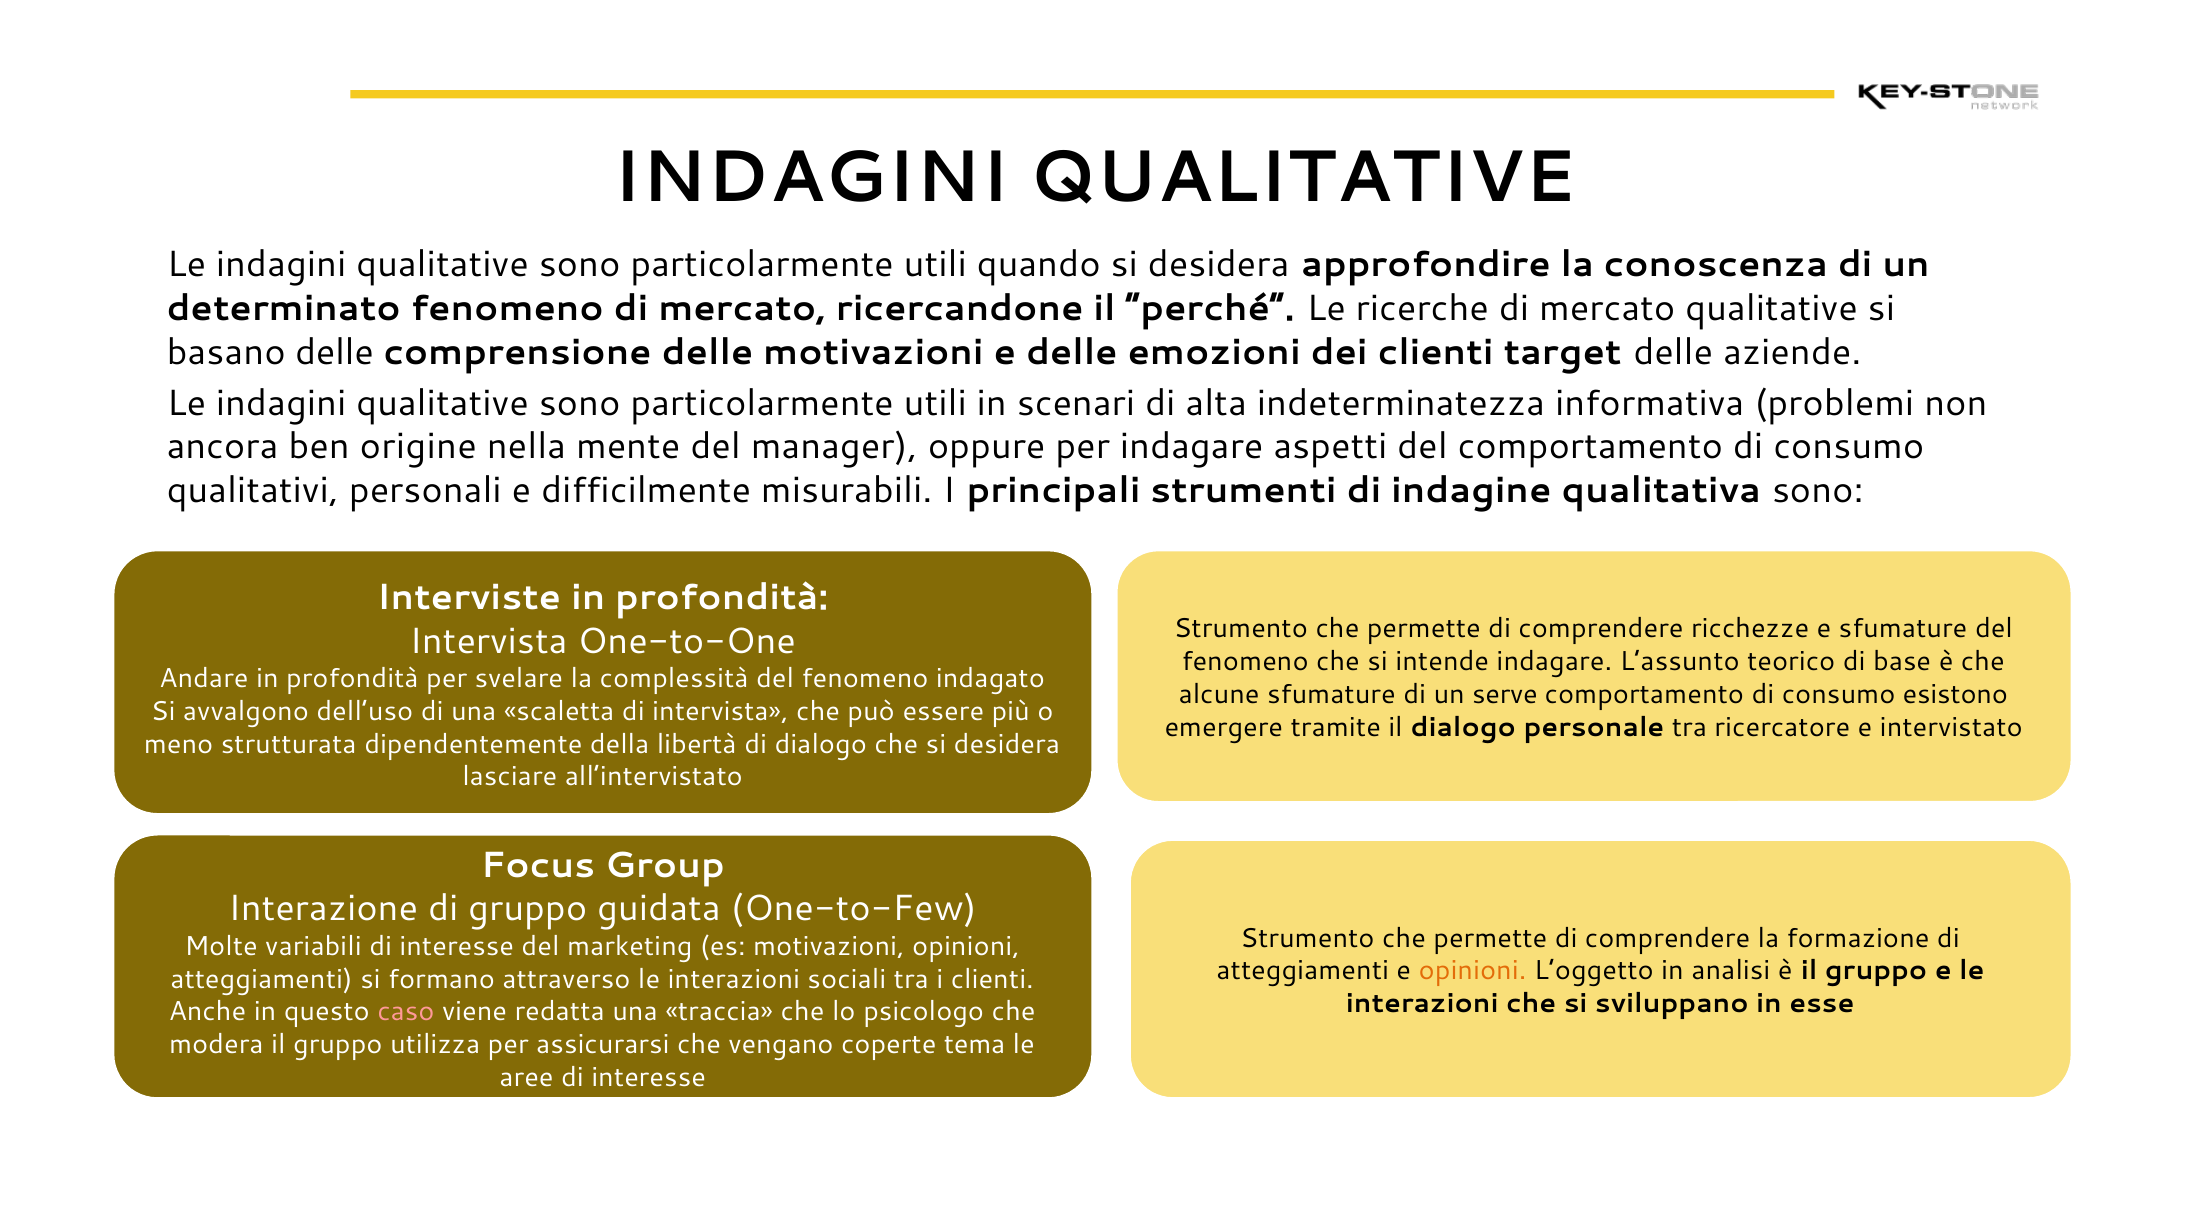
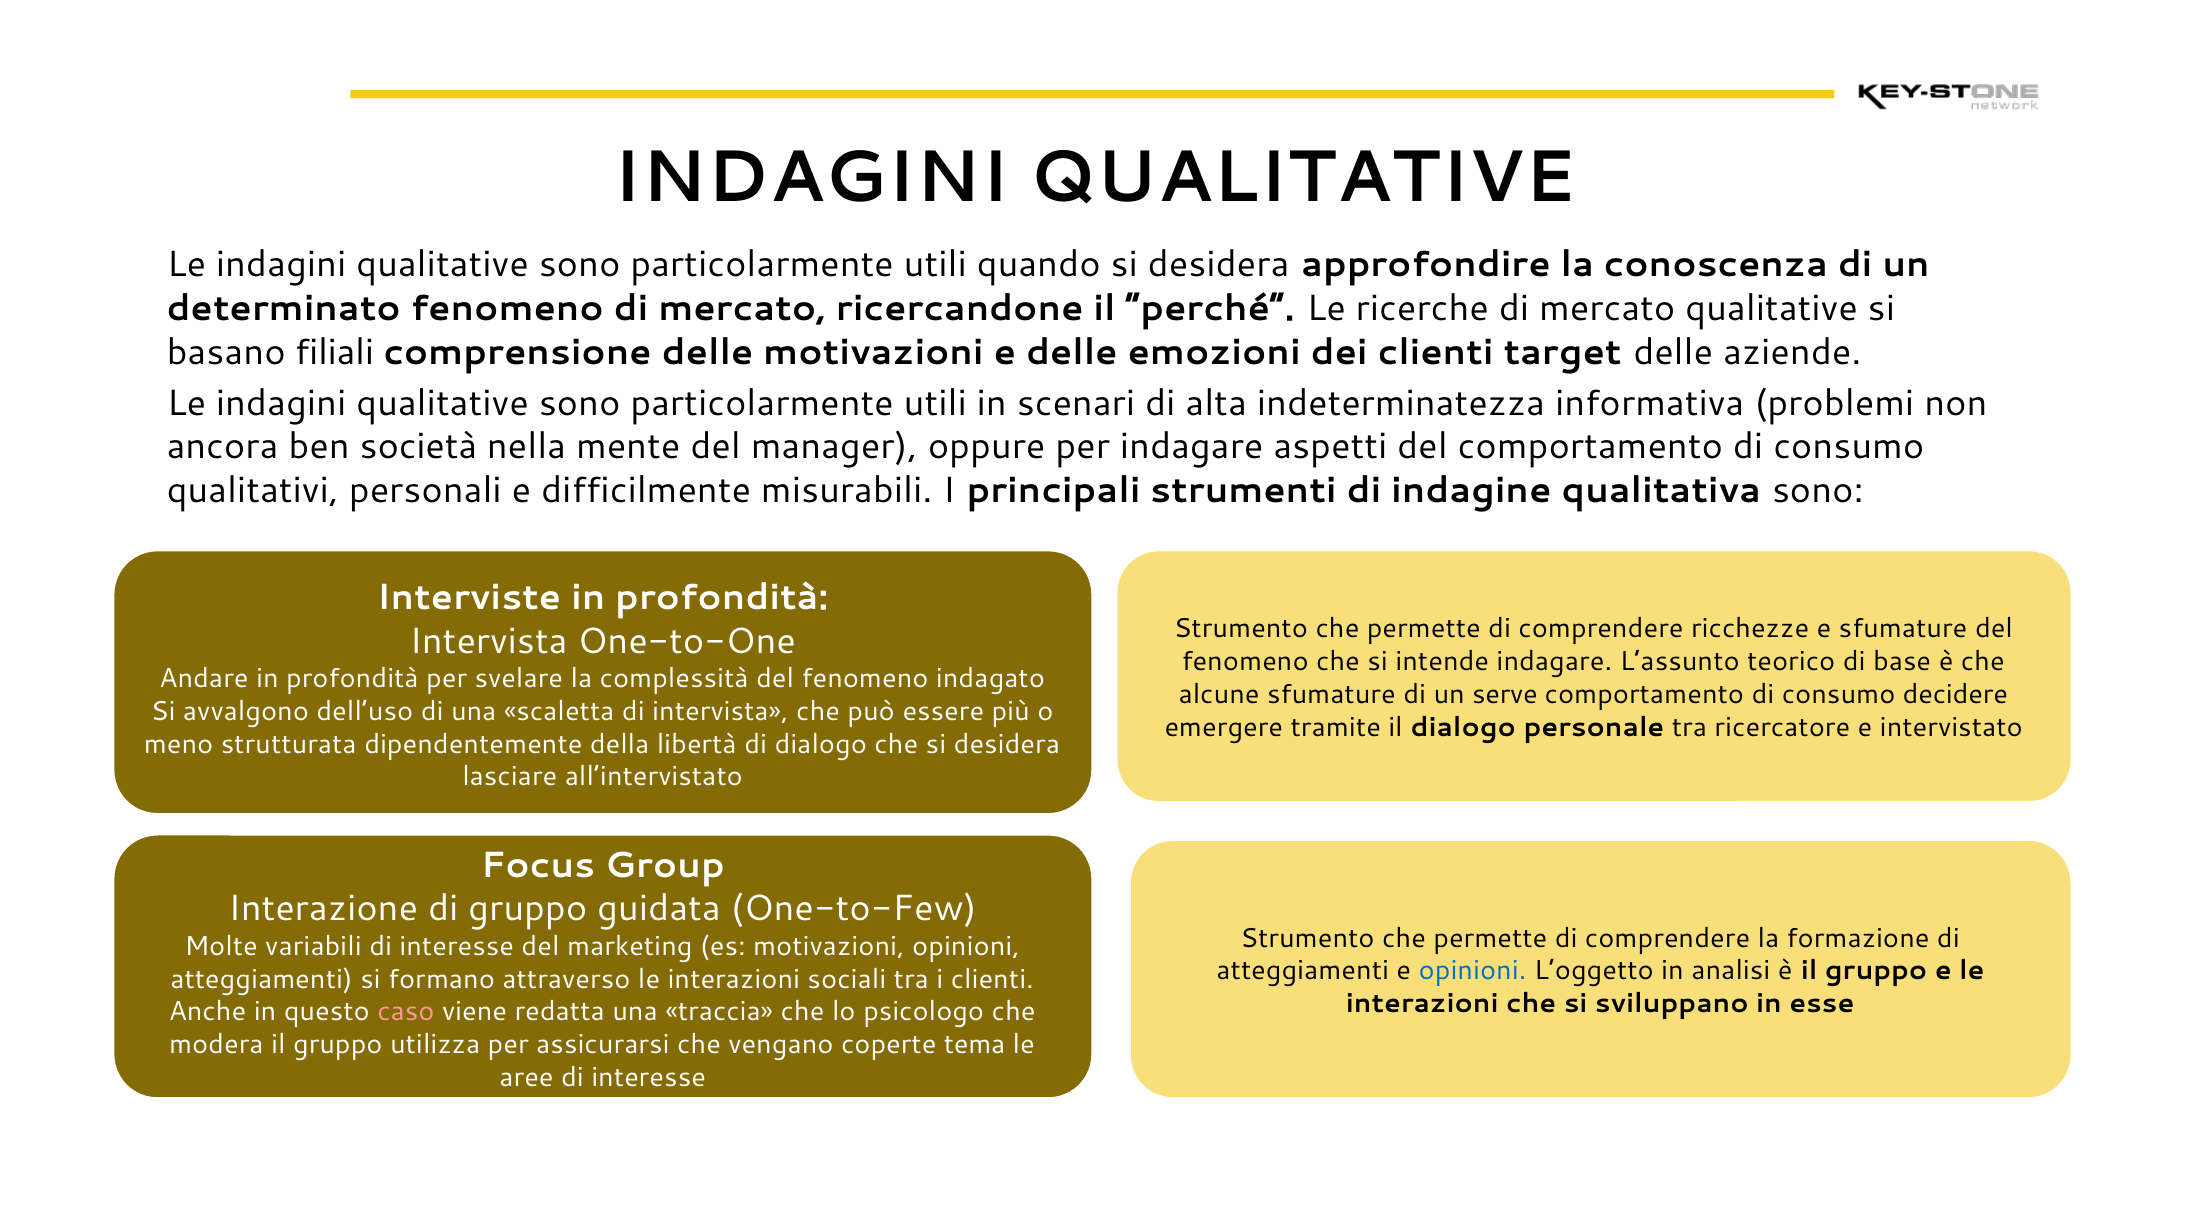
basano delle: delle -> filiali (335, 352)
origine: origine -> società (419, 447)
esistono: esistono -> decidere (1955, 694)
opinioni colour: orange -> blue (1473, 971)
